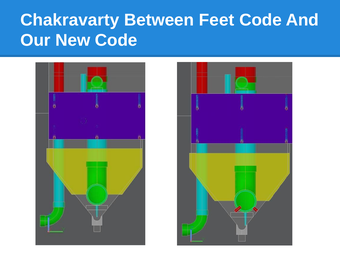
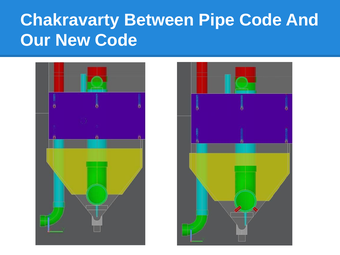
Feet: Feet -> Pipe (217, 20)
